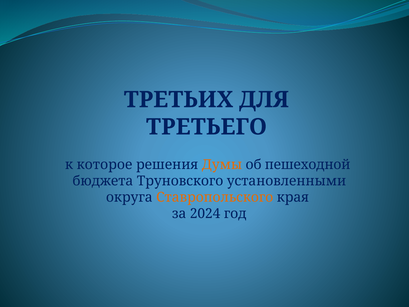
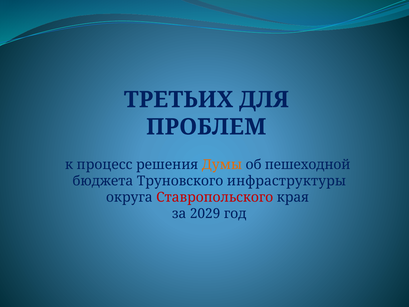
ТРЕТЬЕГО: ТРЕТЬЕГО -> ПРОБЛЕМ (206, 127)
которое: которое -> процесс (104, 164)
установленными: установленными -> инфраструктуры (286, 181)
Ставропольского colour: orange -> red (215, 197)
2024: 2024 -> 2029 (205, 213)
